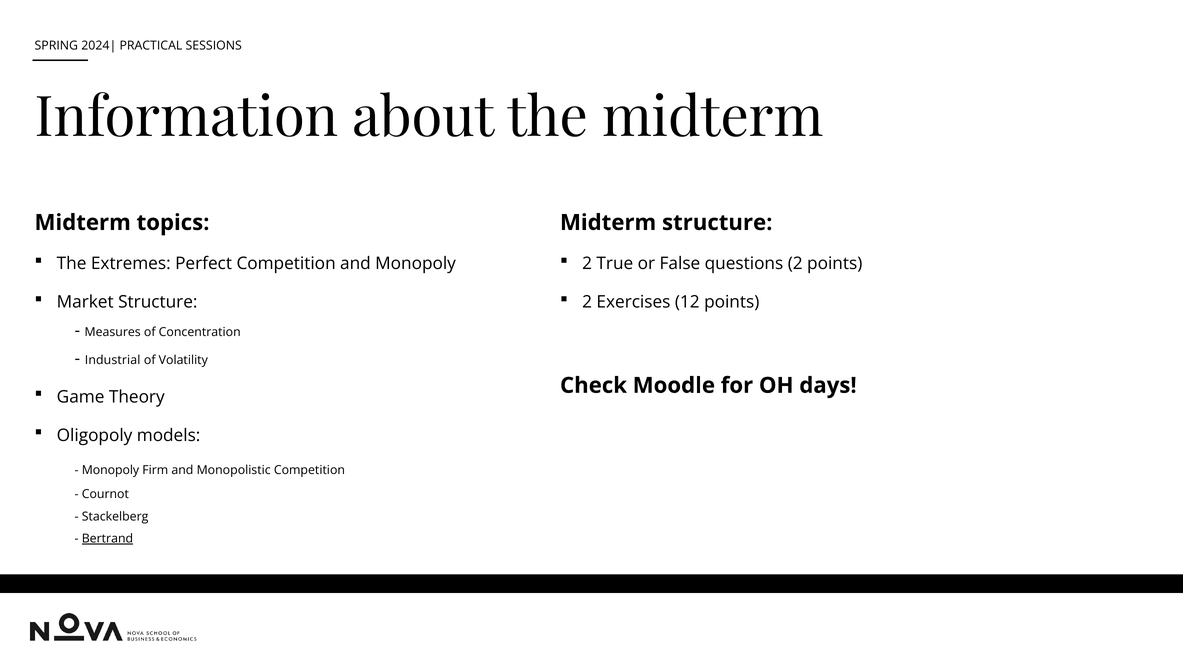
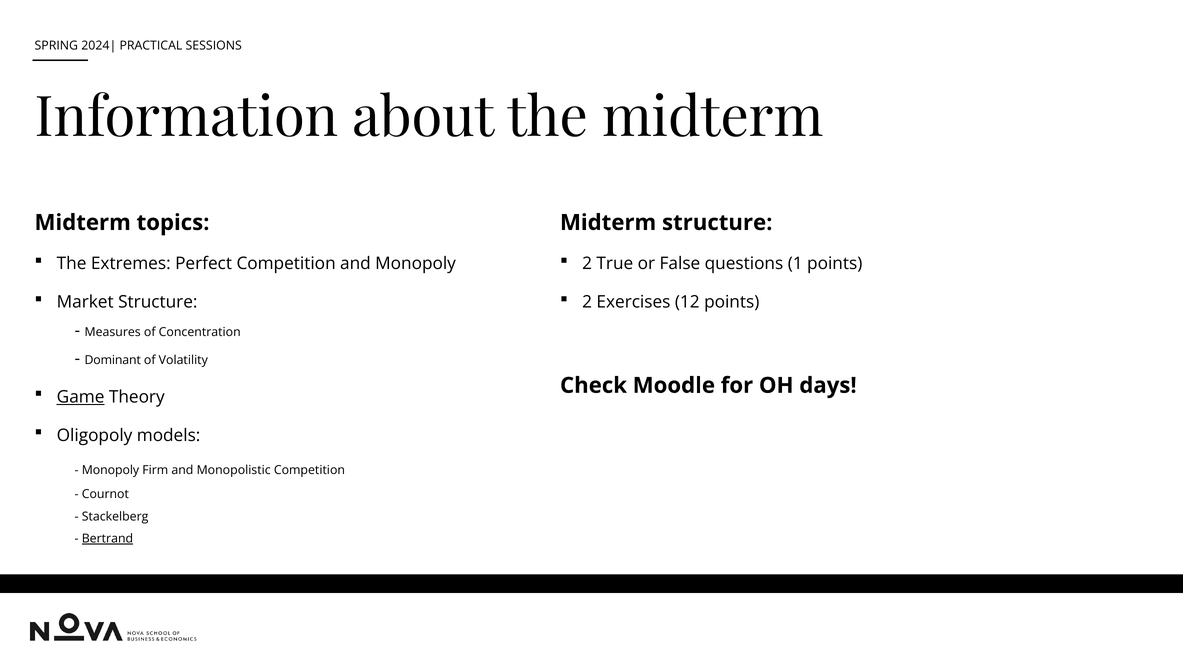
questions 2: 2 -> 1 (795, 264)
Industrial: Industrial -> Dominant (113, 360)
Game underline: none -> present (81, 397)
